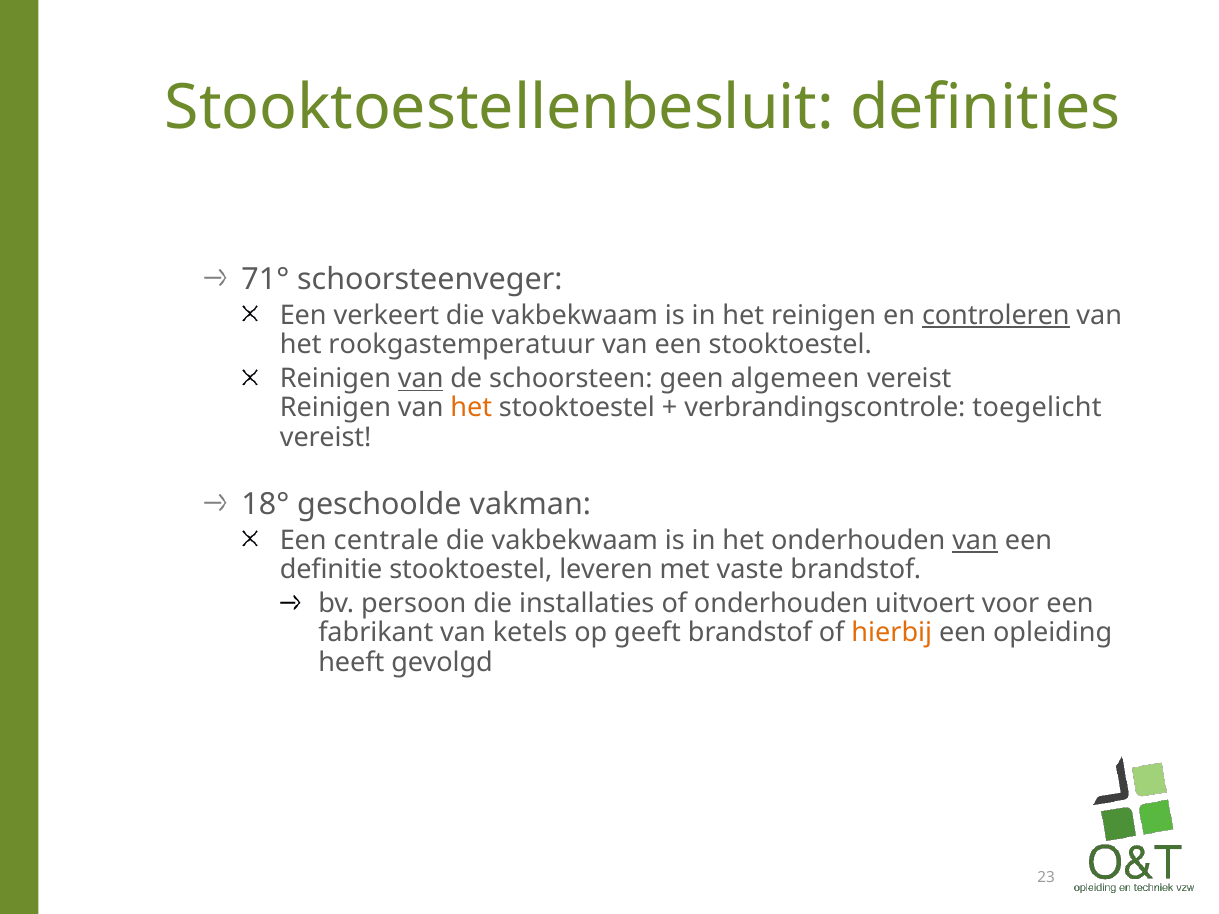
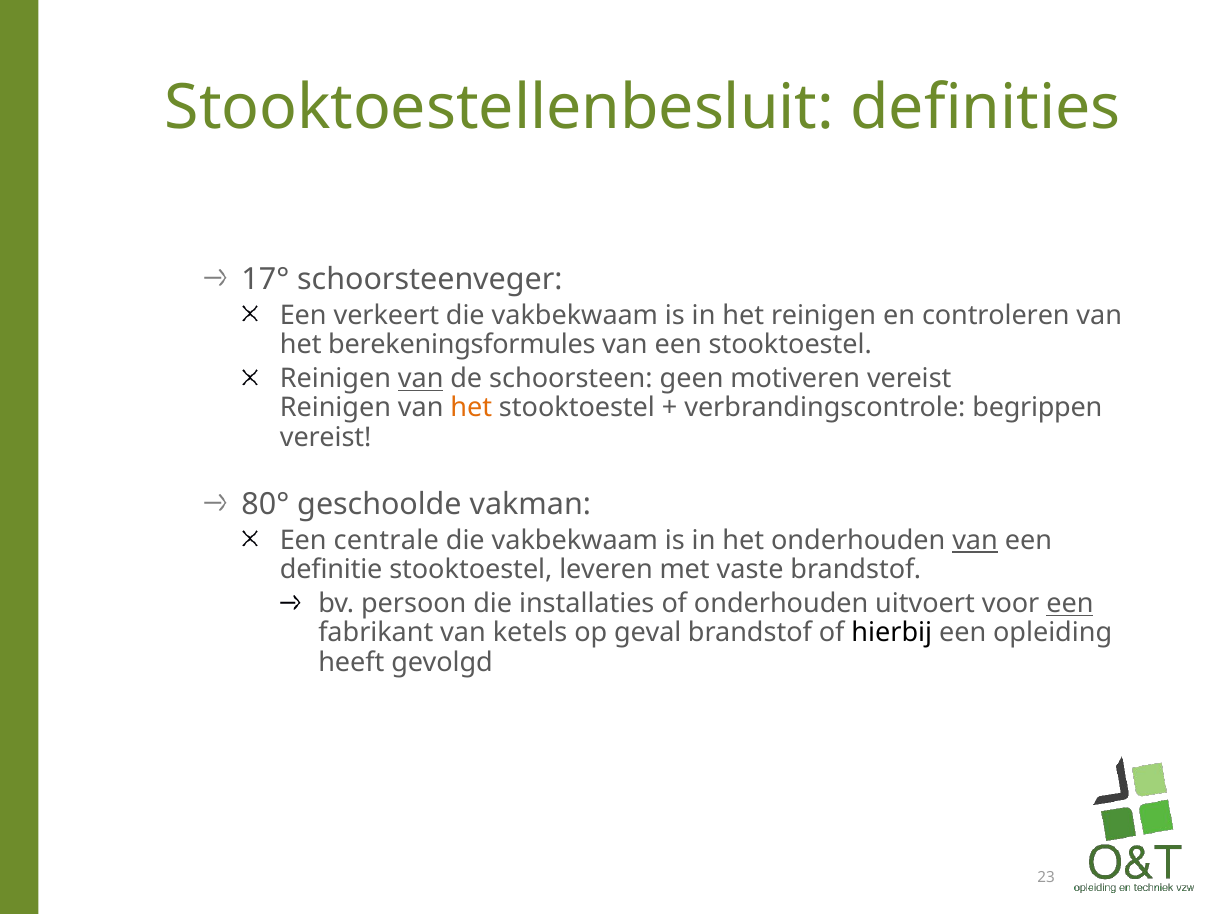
71°: 71° -> 17° (265, 279)
controleren underline: present -> none (996, 315)
rookgastemperatuur: rookgastemperatuur -> berekeningsformules (462, 345)
algemeen: algemeen -> motiveren (795, 379)
toegelicht: toegelicht -> begrippen (1037, 408)
18°: 18° -> 80° (265, 504)
een underline: none -> present (1070, 604)
geeft: geeft -> geval (648, 633)
hierbij colour: orange -> black (892, 633)
